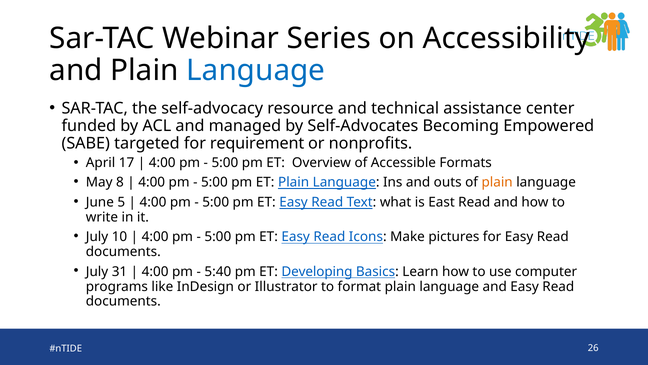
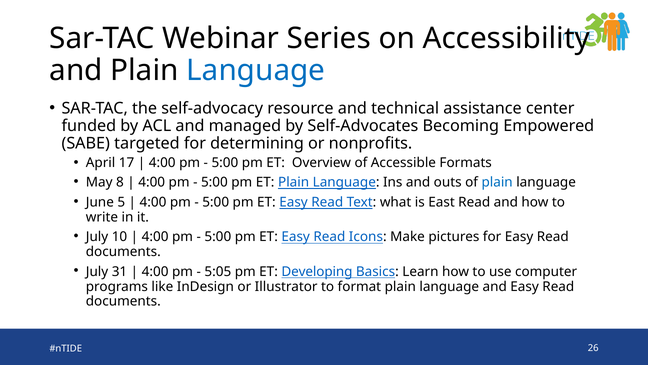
requirement: requirement -> determining (257, 143)
plain colour: orange -> blue (497, 182)
5:40: 5:40 -> 5:05 (218, 271)
